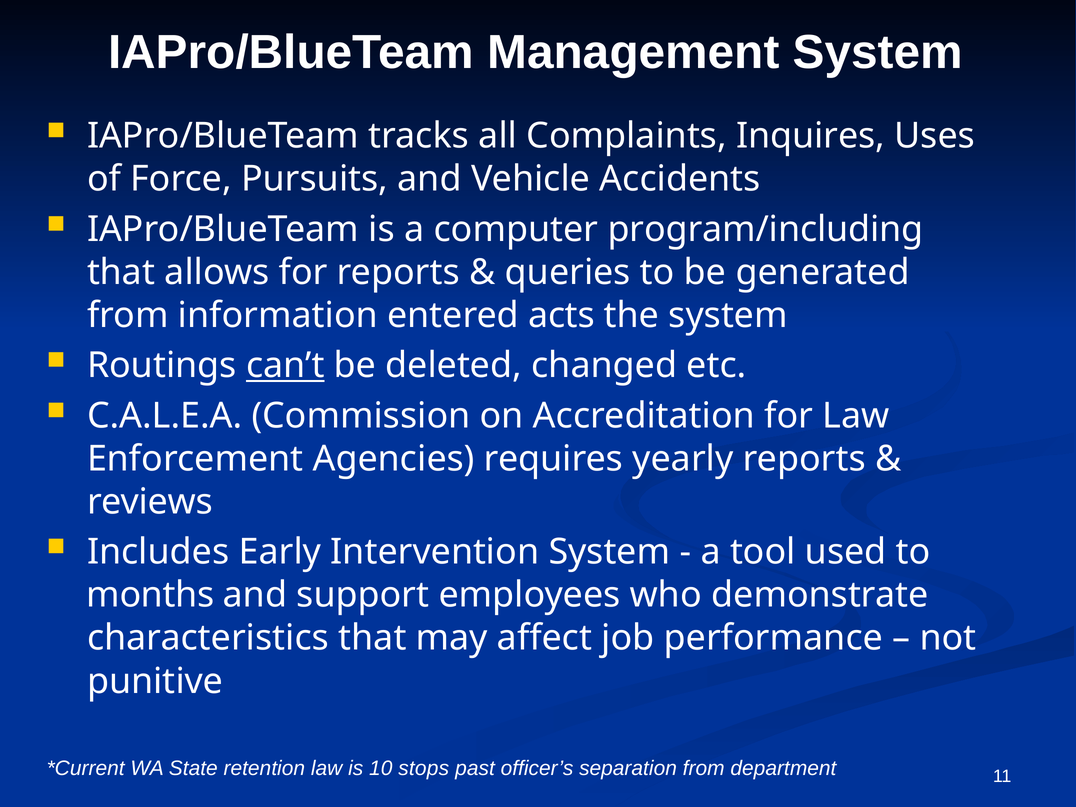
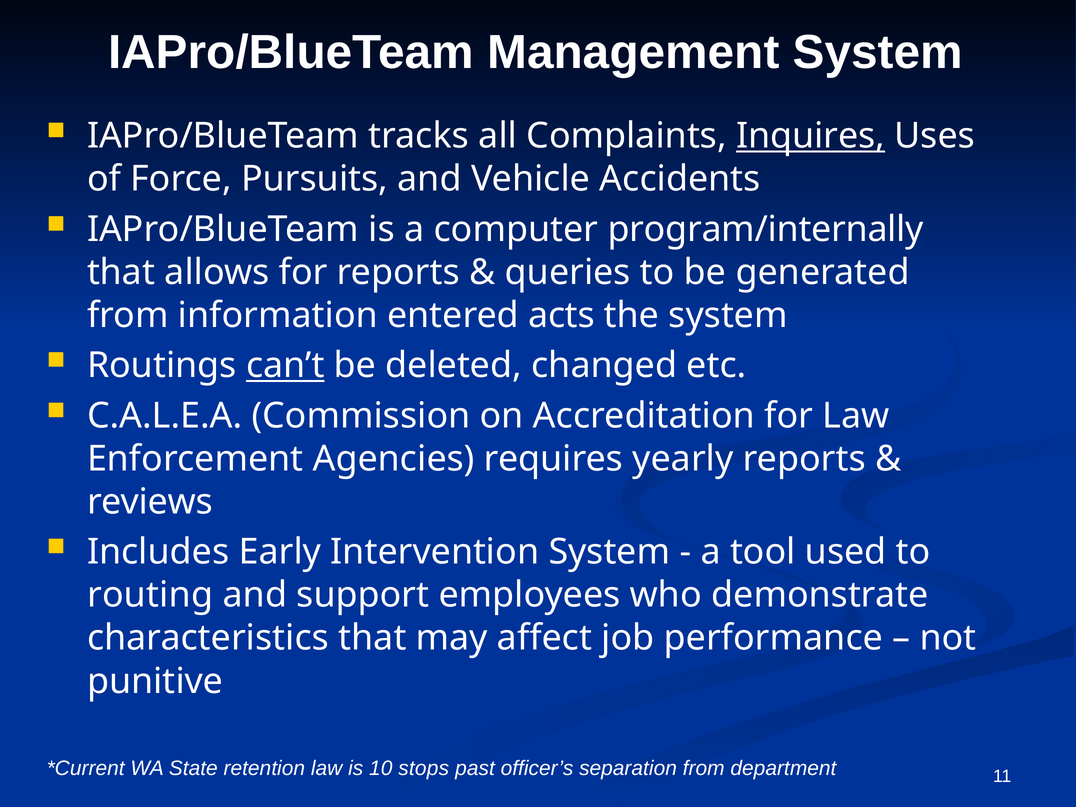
Inquires underline: none -> present (810, 136)
program/including: program/including -> program/internally (766, 229)
months: months -> routing (150, 595)
